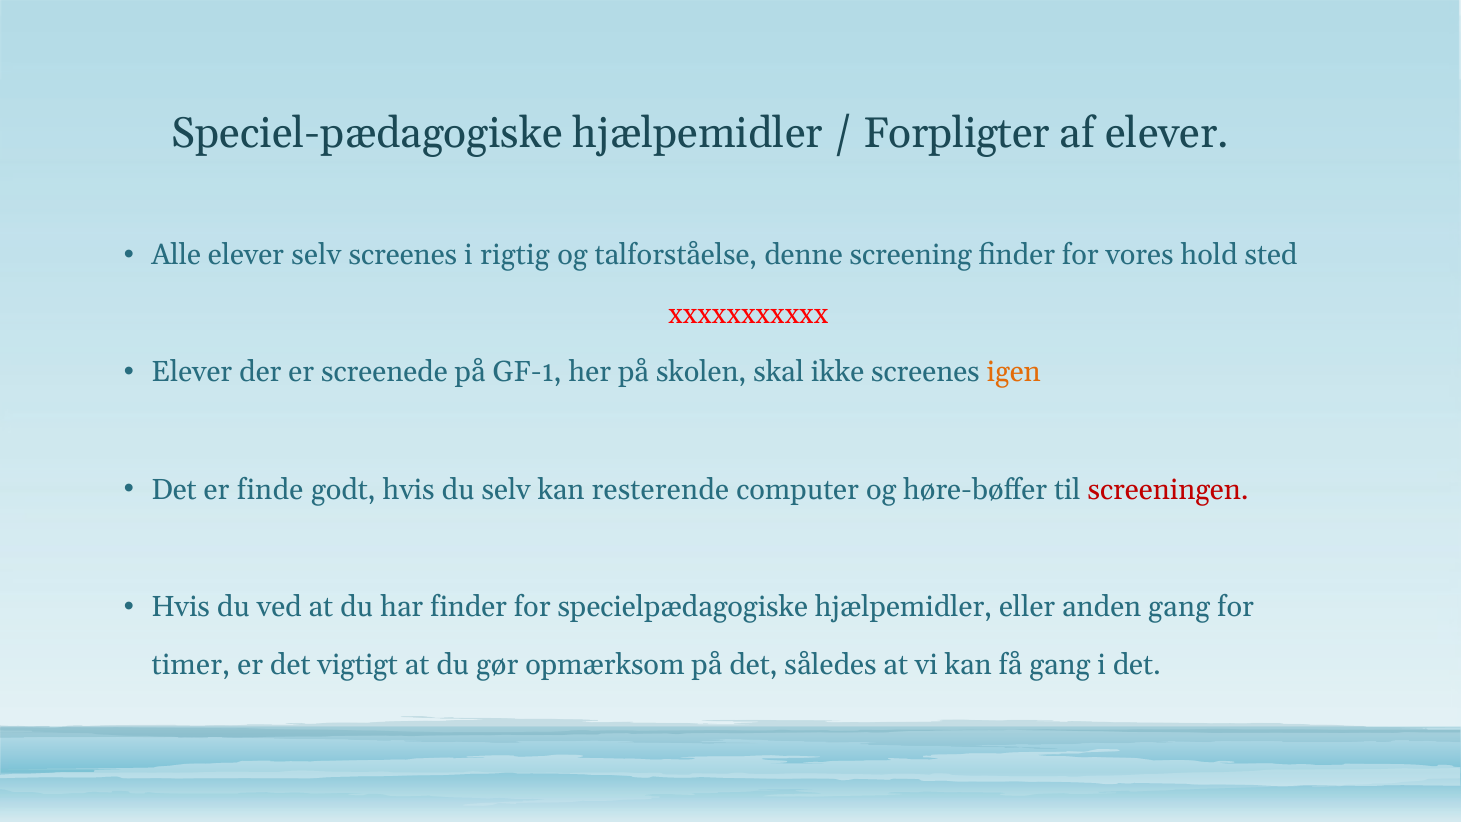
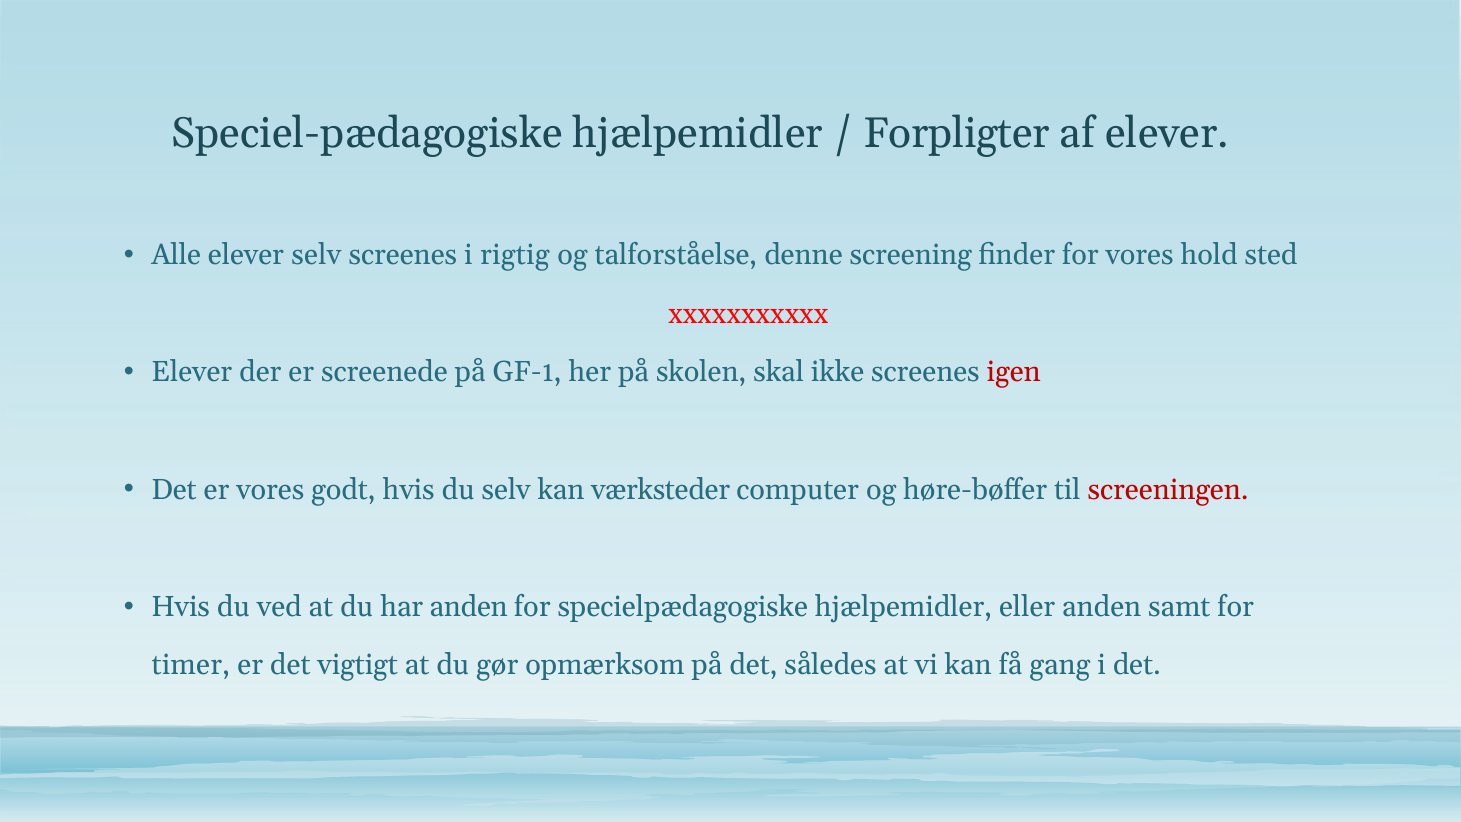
igen colour: orange -> red (1014, 372)
er finde: finde -> vores (270, 489)
resterende: resterende -> værksteder (661, 489)
har finder: finder -> anden (469, 607)
anden gang: gang -> samt (1179, 607)
